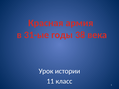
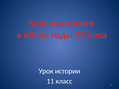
31-ые: 31-ые -> 60-ые (36, 35)
38: 38 -> 27 (80, 35)
